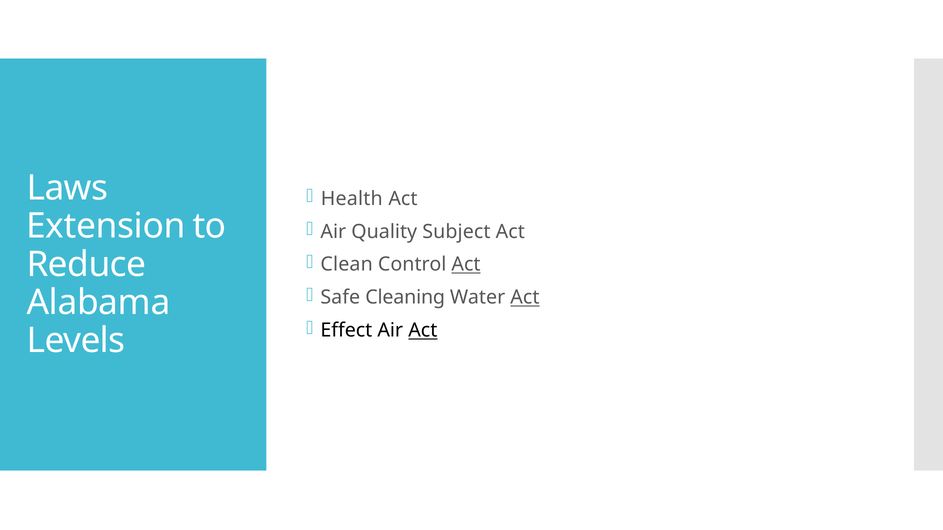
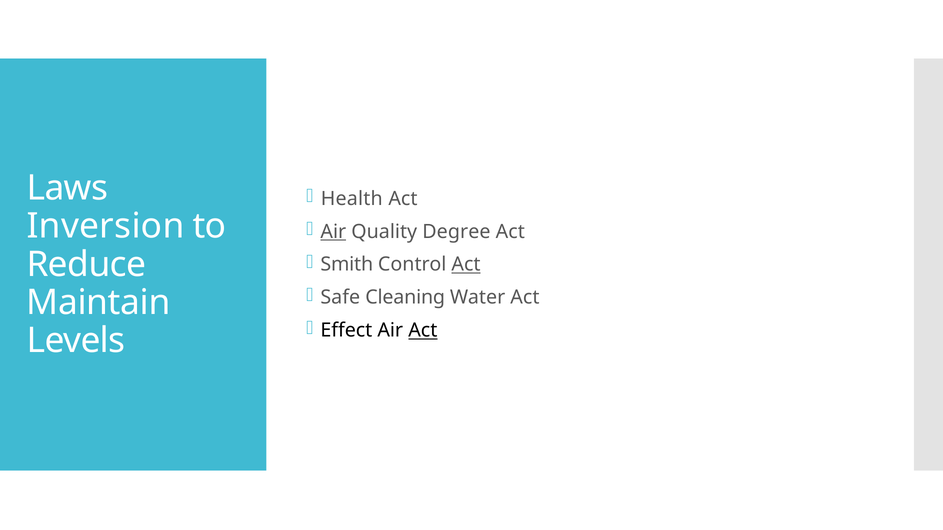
Extension: Extension -> Inversion (106, 226)
Air underline: none -> present (333, 232)
Subject: Subject -> Degree (456, 232)
Clean: Clean -> Smith (347, 265)
Act underline: present -> none (525, 298)
Alabama: Alabama -> Maintain (98, 303)
